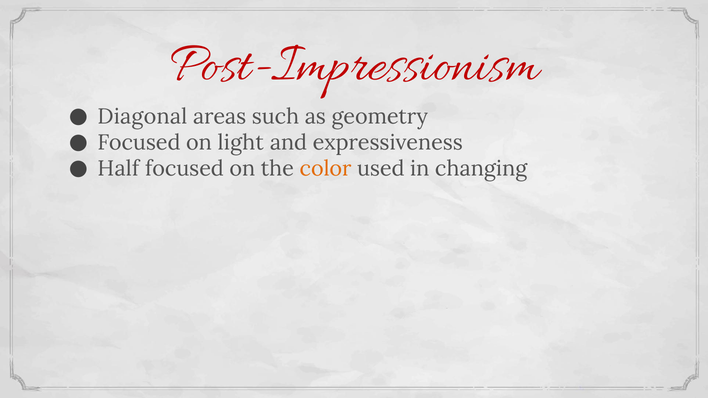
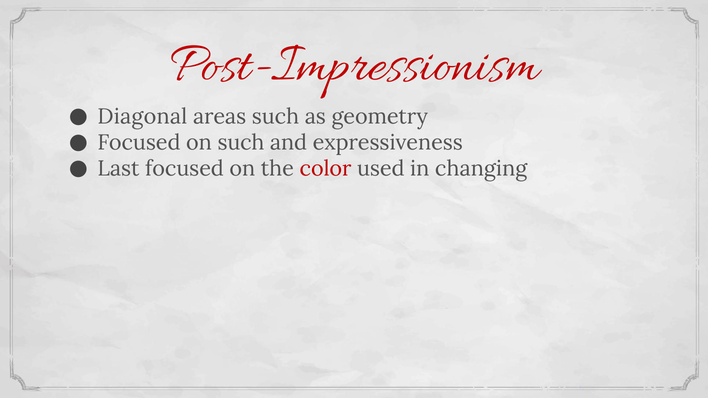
on light: light -> such (241, 143)
Half: Half -> Last (118, 169)
color colour: orange -> red (325, 169)
